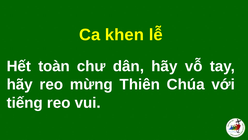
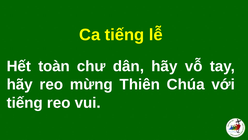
Ca khen: khen -> tiếng (124, 35)
